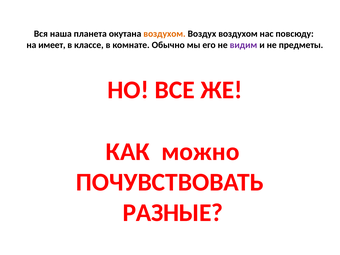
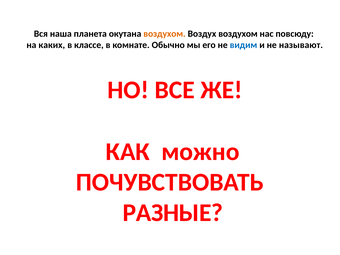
имеет: имеет -> каких (52, 45)
видим colour: purple -> blue (244, 45)
предметы: предметы -> называют (301, 45)
